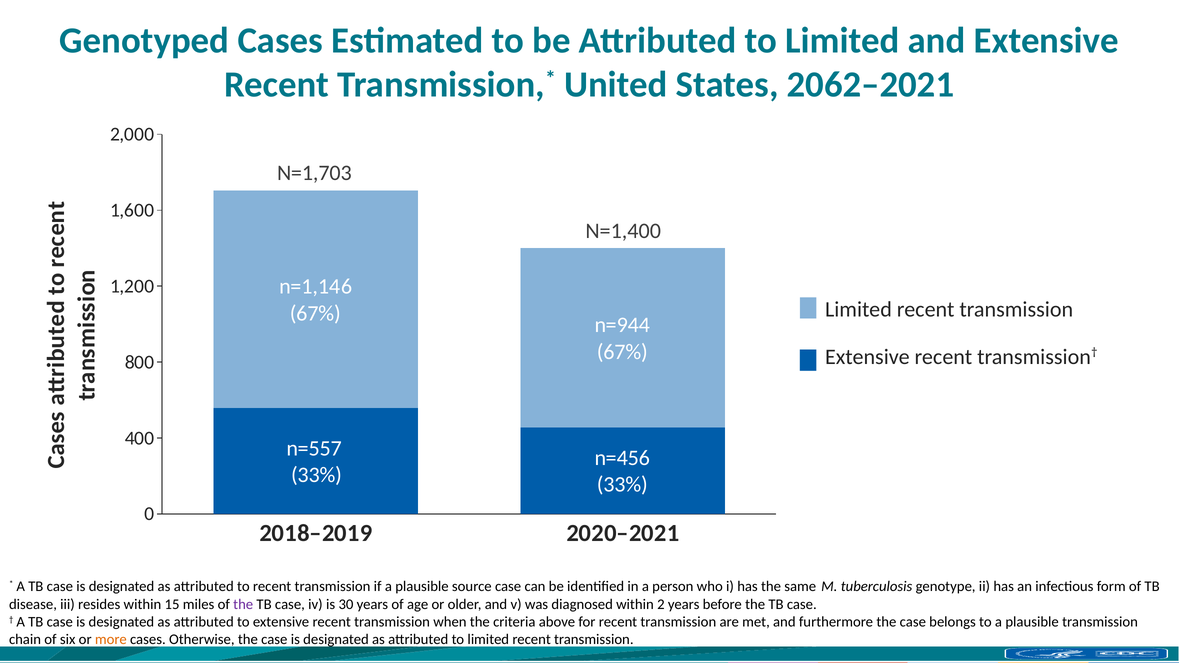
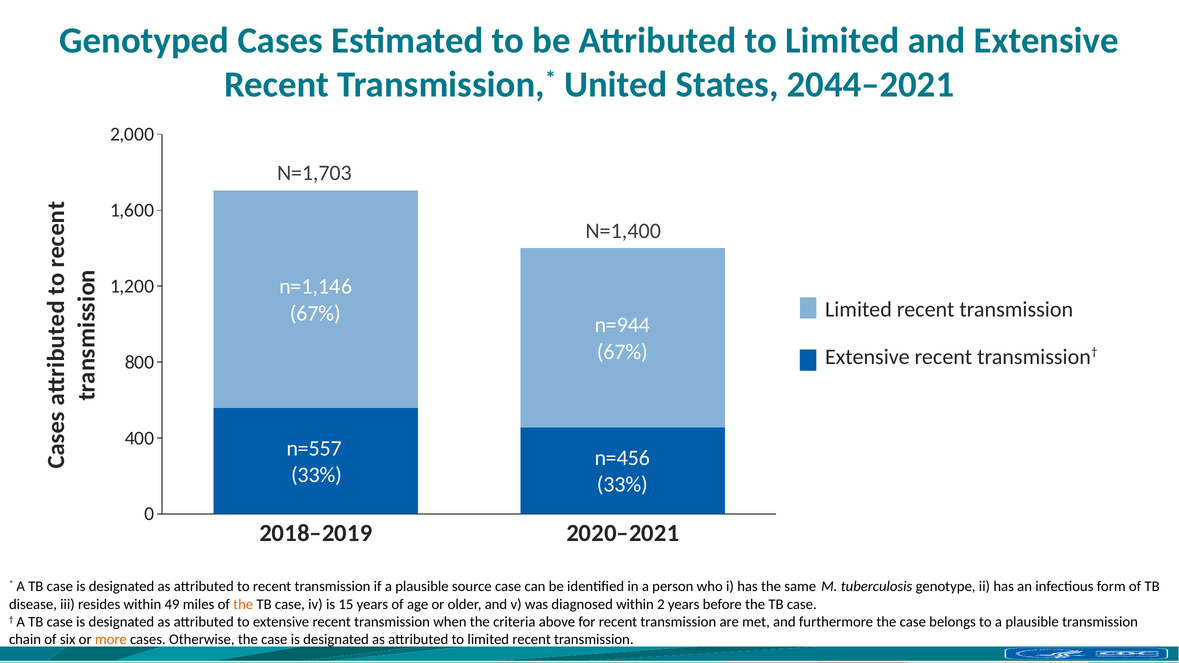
2062–2021: 2062–2021 -> 2044–2021 (871, 85)
15: 15 -> 49 (172, 604)
the colour: purple -> orange (243, 604)
30: 30 -> 15 (346, 604)
